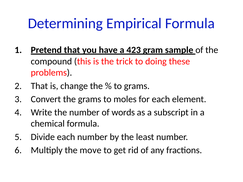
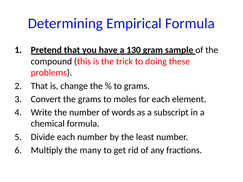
423: 423 -> 130 (134, 50)
move: move -> many (91, 150)
